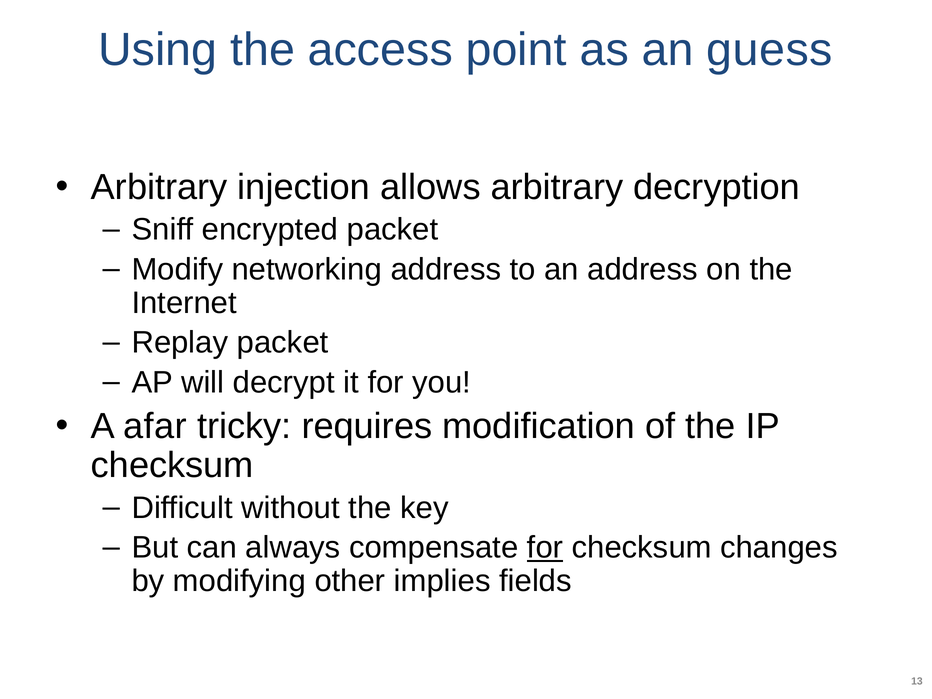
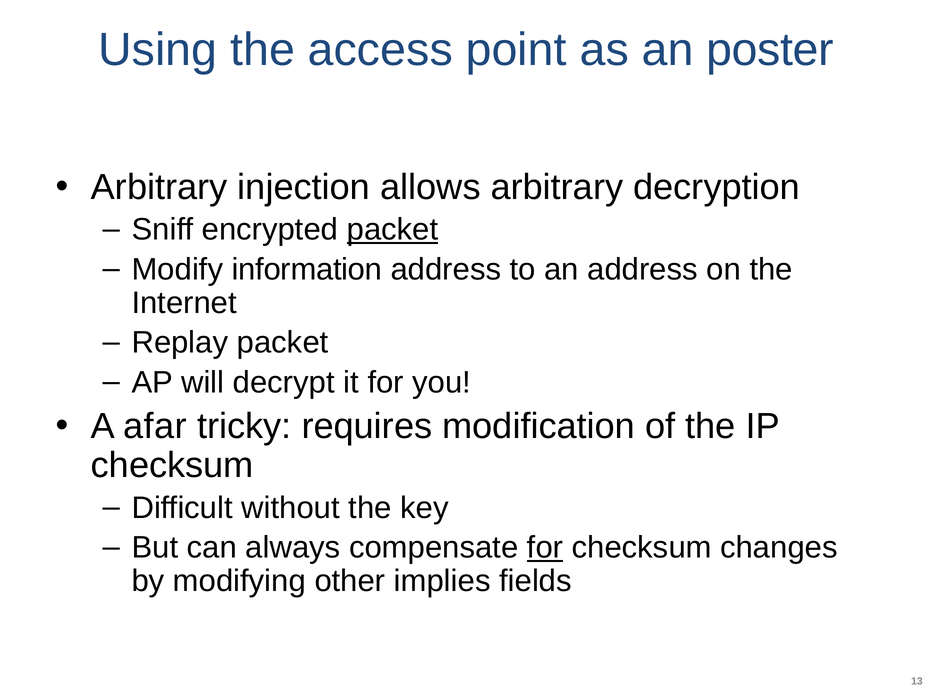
guess: guess -> poster (770, 50)
packet underline: none -> present (393, 230)
networking: networking -> information (307, 269)
